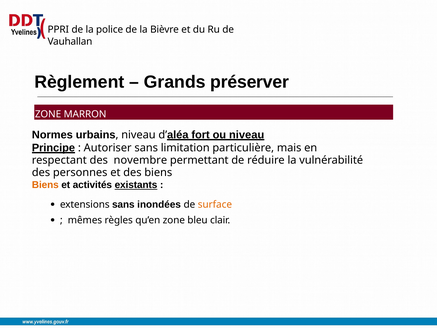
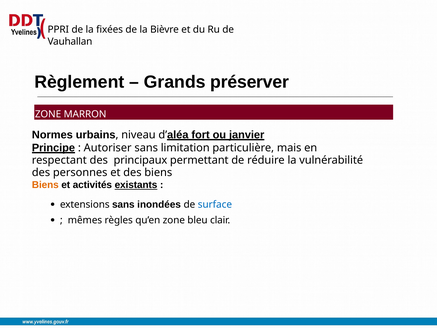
police: police -> fixées (110, 30)
ou niveau: niveau -> janvier (247, 135)
novembre: novembre -> principaux (140, 160)
surface colour: orange -> blue (215, 204)
